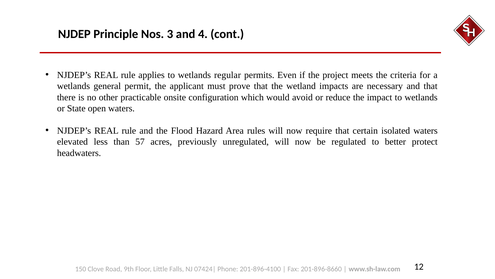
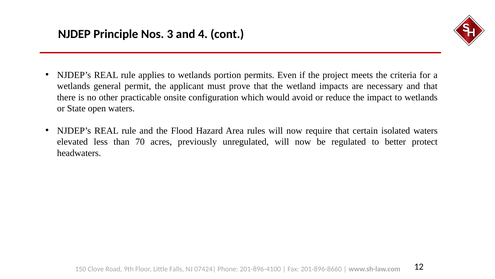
regular: regular -> portion (228, 75)
57: 57 -> 70 (140, 142)
